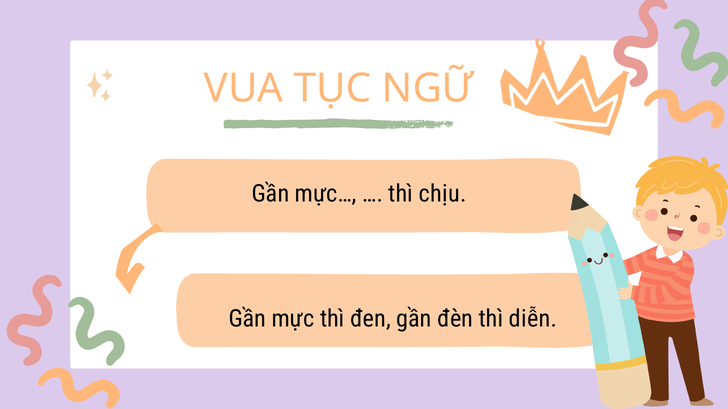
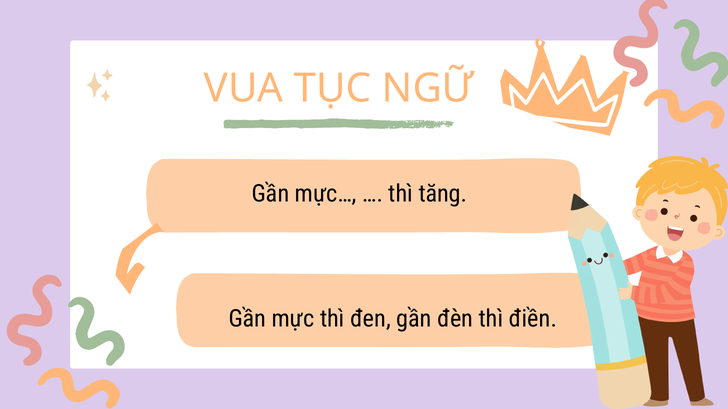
chịu: chịu -> tăng (443, 194)
diễn: diễn -> điền (533, 319)
